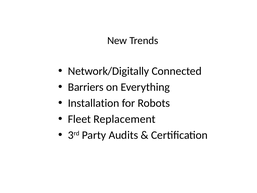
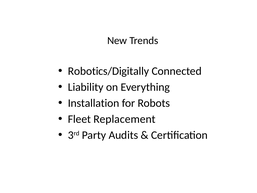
Network/Digitally: Network/Digitally -> Robotics/Digitally (108, 71)
Barriers: Barriers -> Liability (86, 87)
